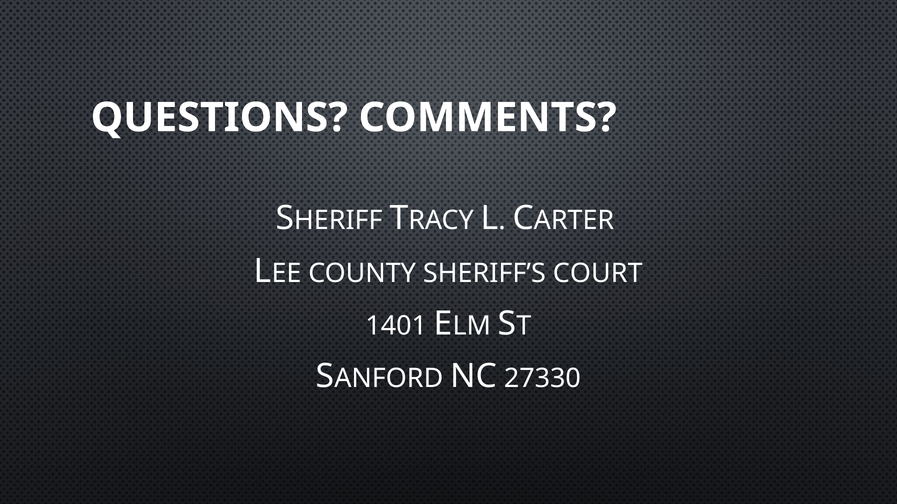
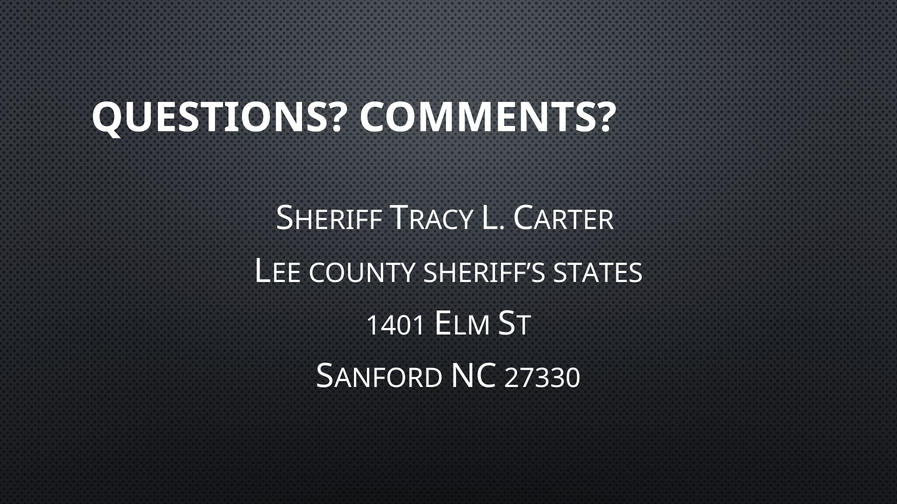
COURT: COURT -> STATES (598, 273)
